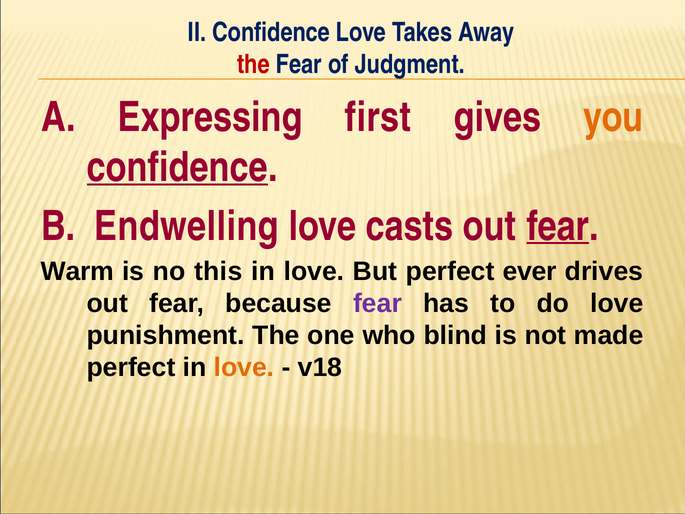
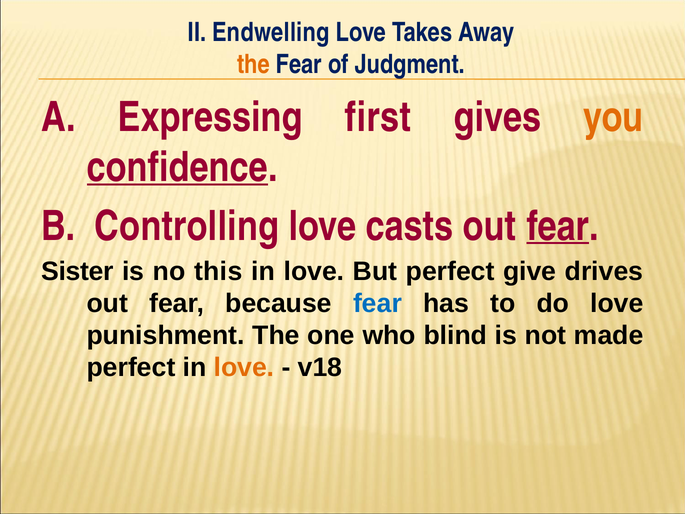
II Confidence: Confidence -> Endwelling (271, 33)
the colour: red -> orange (254, 65)
Endwelling: Endwelling -> Controlling (187, 226)
Warm: Warm -> Sister (77, 271)
ever: ever -> give (530, 271)
fear colour: purple -> blue (377, 303)
